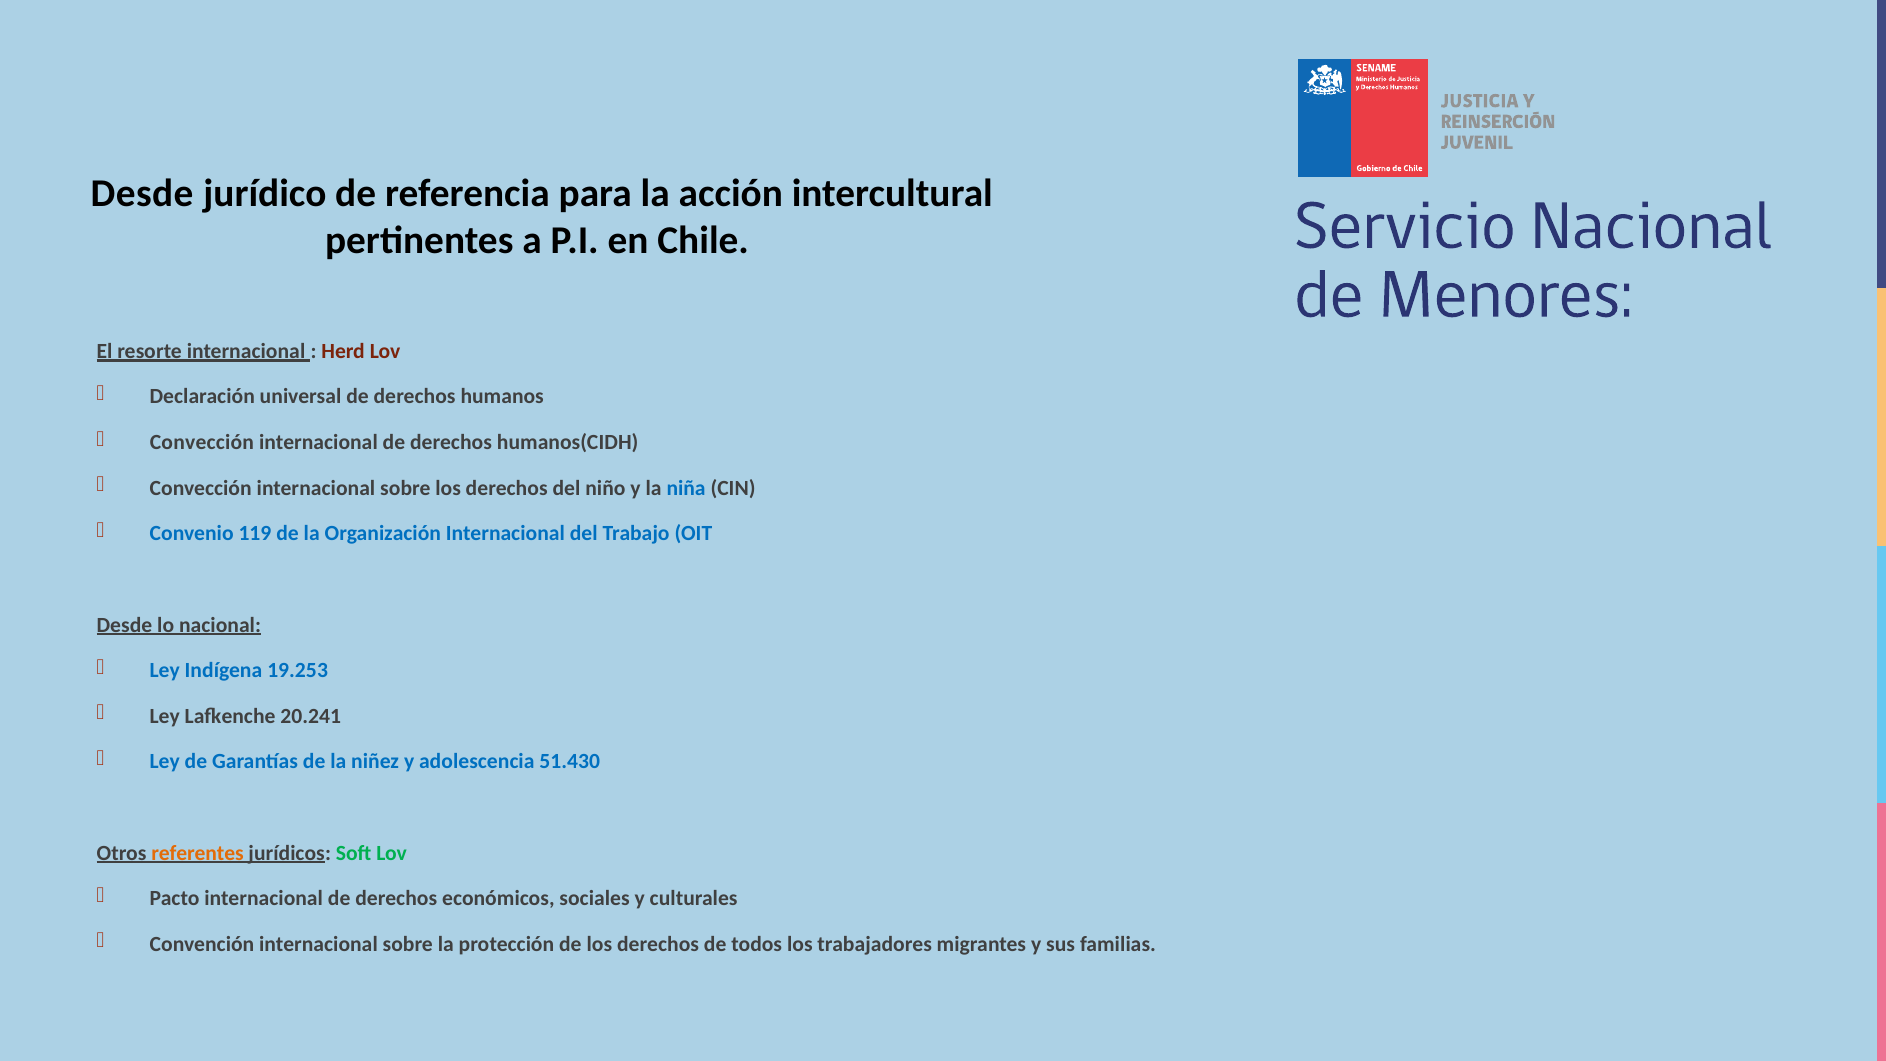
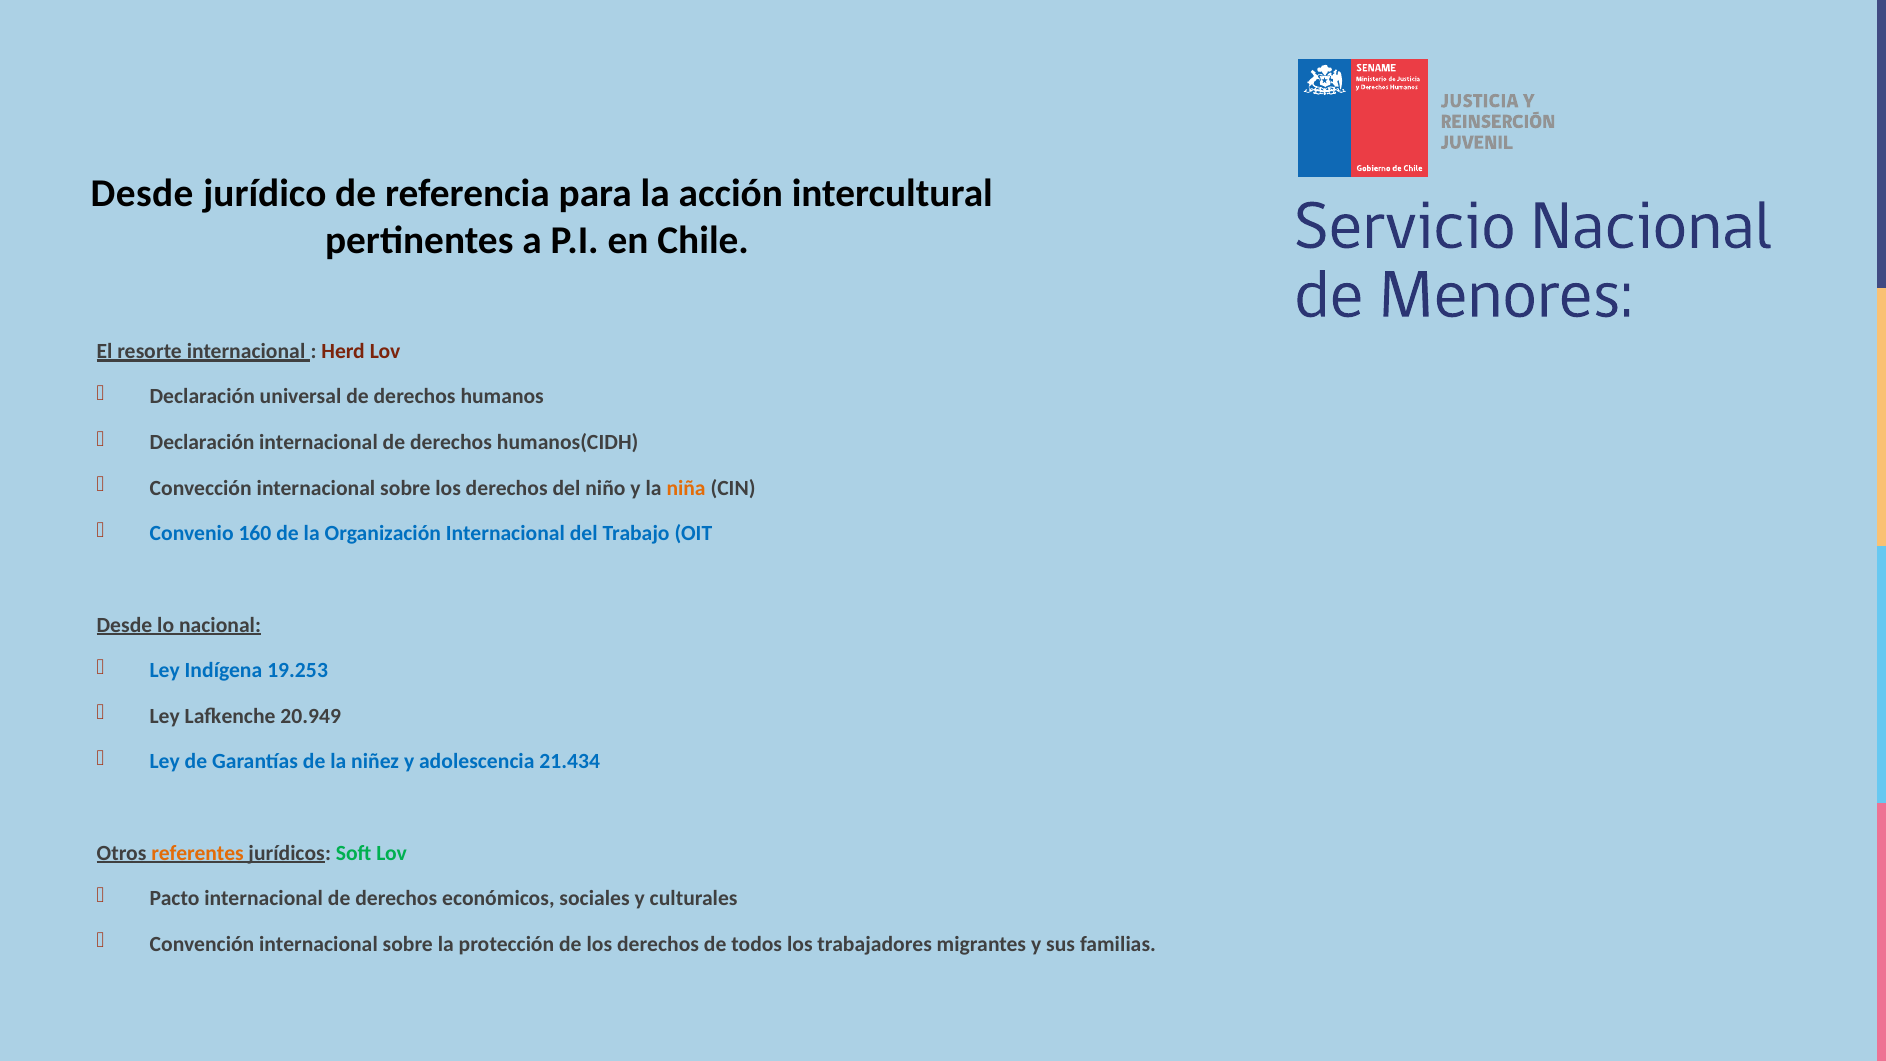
Convección: Convección -> Declaración (202, 442)
niña colour: blue -> orange (686, 488)
119: 119 -> 160 (255, 534)
20.241: 20.241 -> 20.949 (311, 716)
51.430: 51.430 -> 21.434 (570, 762)
